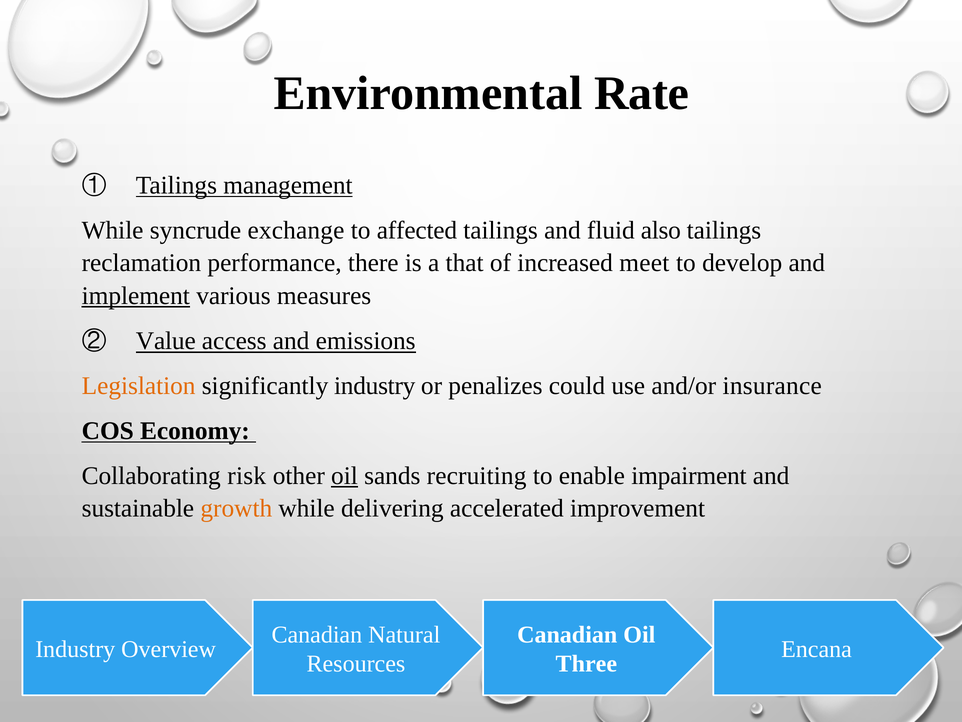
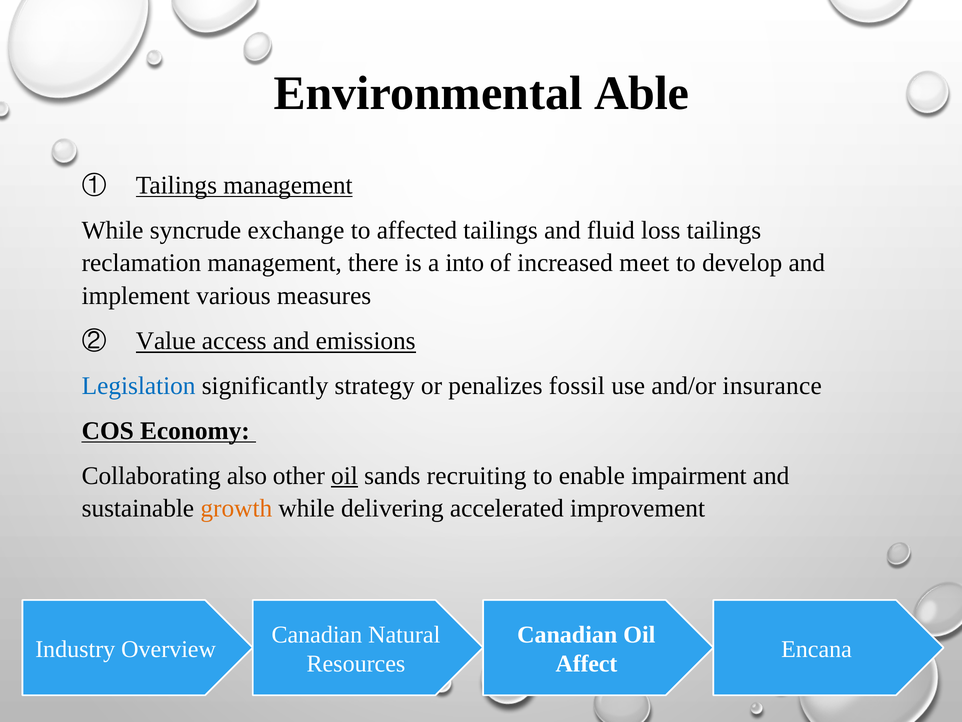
Rate: Rate -> Able (642, 93)
also: also -> loss (661, 230)
reclamation performance: performance -> management (275, 263)
that: that -> into (465, 263)
implement underline: present -> none (136, 296)
Legislation colour: orange -> blue (139, 386)
significantly industry: industry -> strategy (375, 386)
could: could -> fossil (577, 386)
risk: risk -> also (247, 475)
Three: Three -> Affect (586, 663)
